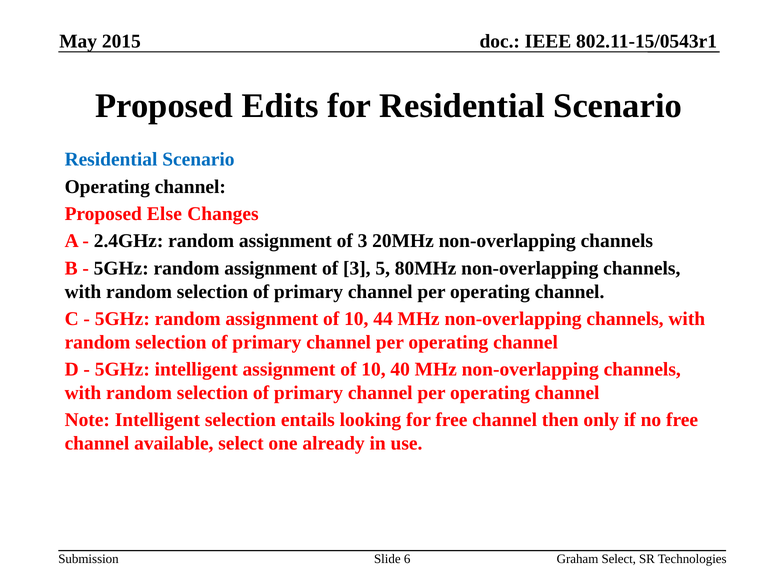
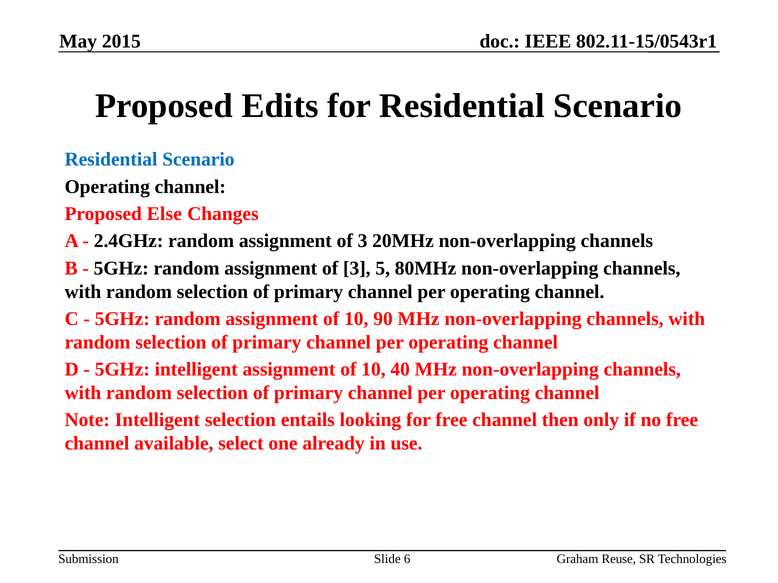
44: 44 -> 90 (383, 319)
Graham Select: Select -> Reuse (619, 560)
